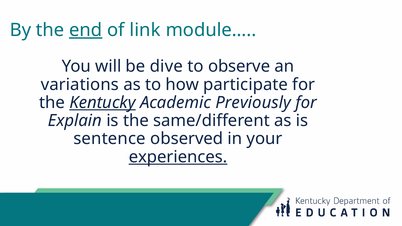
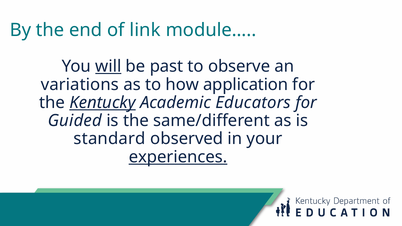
end underline: present -> none (86, 30)
will underline: none -> present (108, 66)
dive: dive -> past (166, 66)
participate: participate -> application (246, 85)
Previously: Previously -> Educators (253, 103)
Explain: Explain -> Guided (75, 121)
sentence: sentence -> standard (110, 139)
